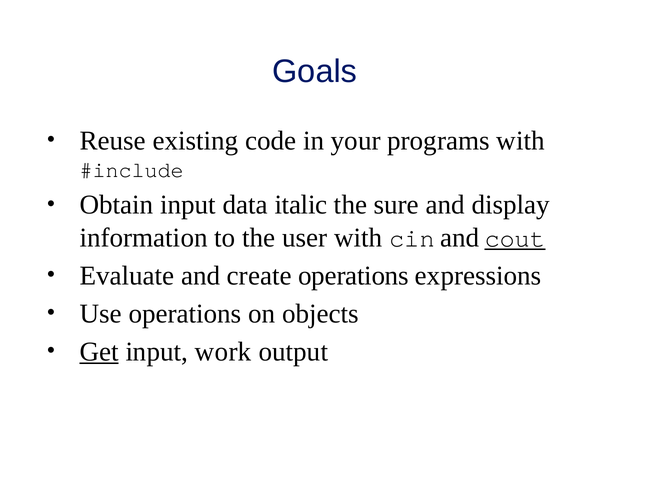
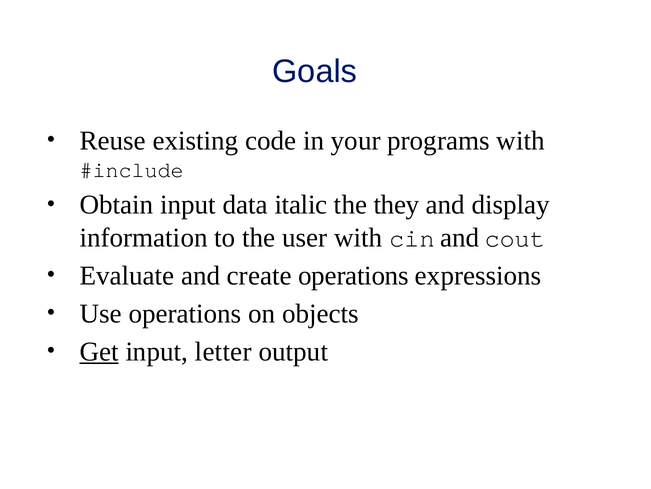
sure: sure -> they (397, 205)
cout underline: present -> none (515, 238)
work: work -> letter (223, 351)
